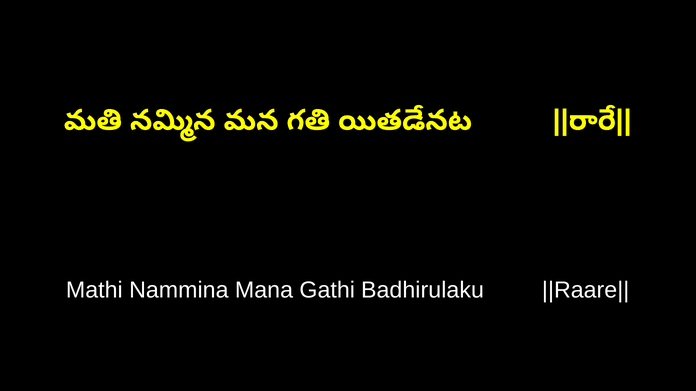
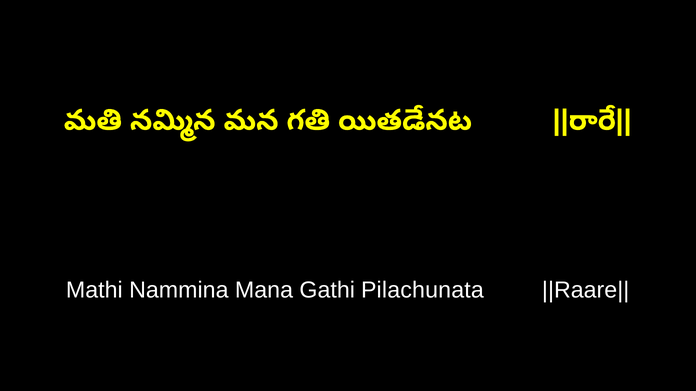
Badhirulaku: Badhirulaku -> Pilachunata (422, 290)
